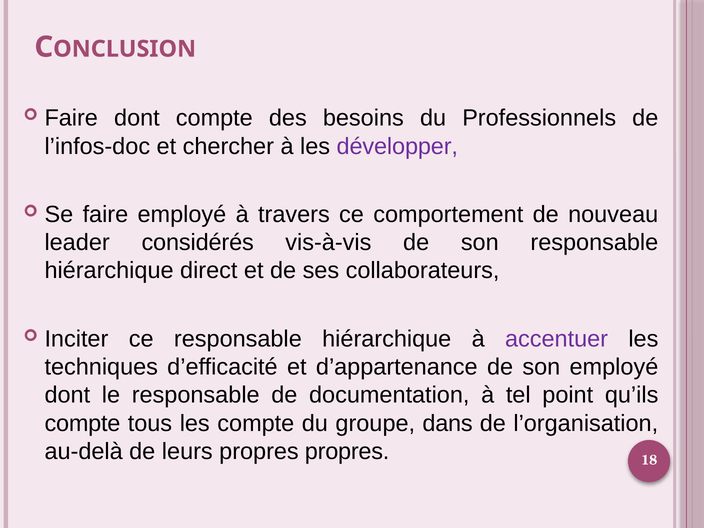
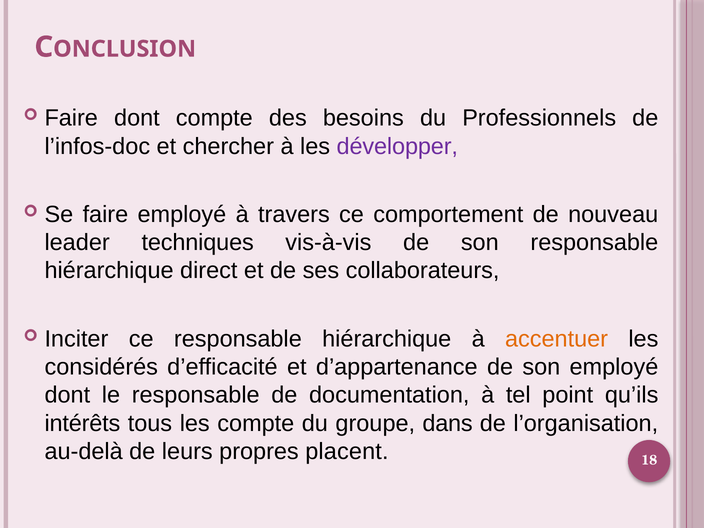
considérés: considérés -> techniques (198, 243)
accentuer colour: purple -> orange (557, 339)
techniques: techniques -> considérés (101, 367)
compte: compte -> intérêts (82, 423)
propres propres: propres -> placent (347, 451)
